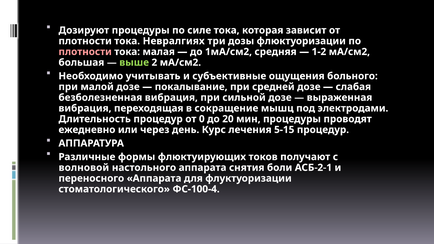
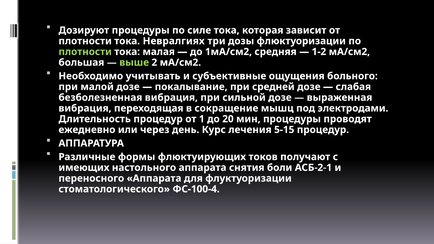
плотности colour: pink -> light green (85, 52)
0: 0 -> 1 (202, 119)
волновой: волновой -> имеющих (84, 168)
